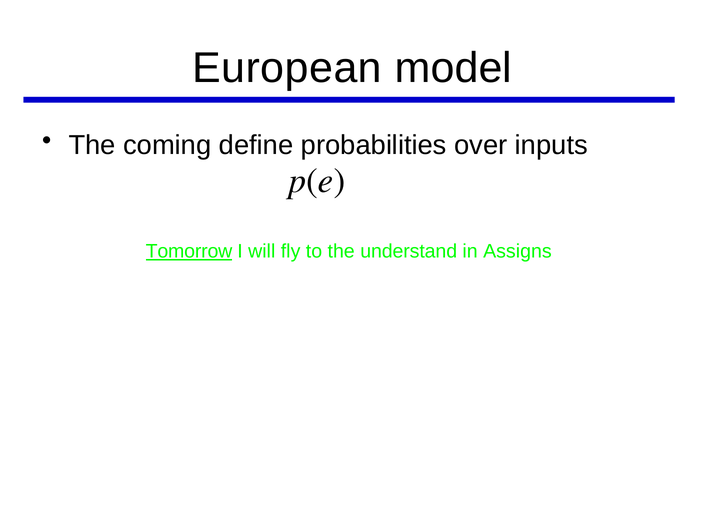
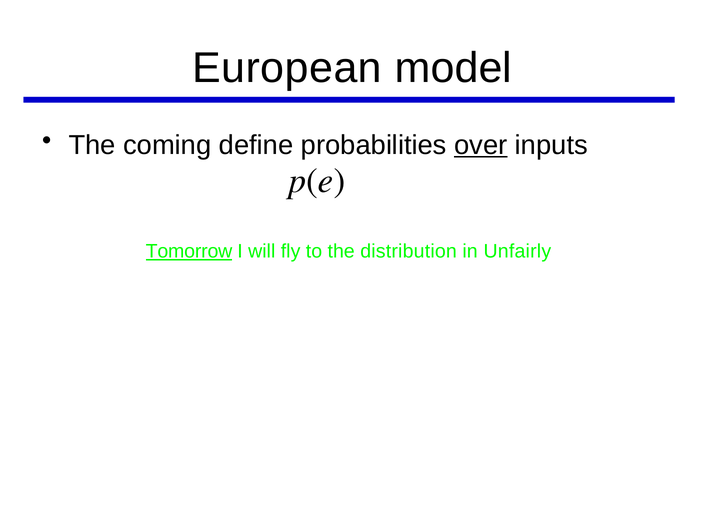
over underline: none -> present (481, 145)
understand: understand -> distribution (409, 251)
Assigns: Assigns -> Unfairly (517, 251)
